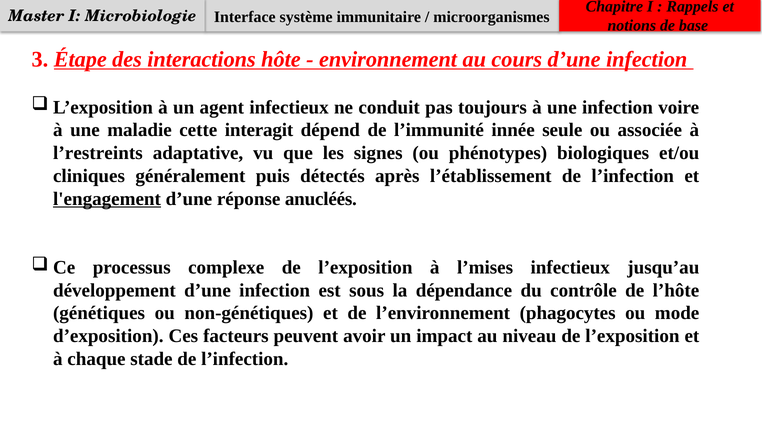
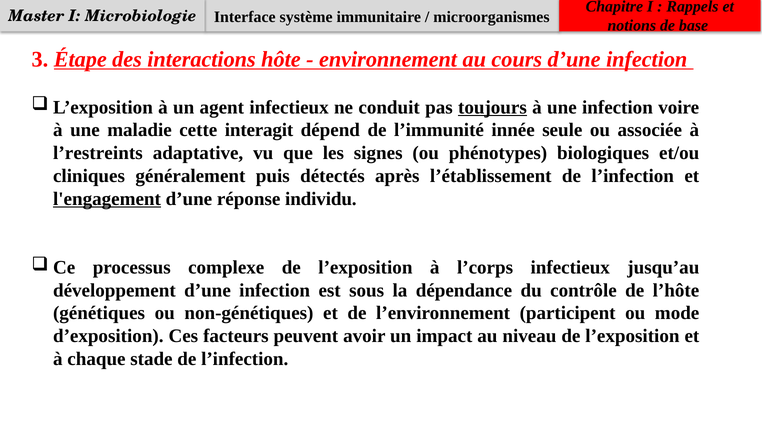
toujours underline: none -> present (492, 107)
anucléés: anucléés -> individu (321, 199)
l’mises: l’mises -> l’corps (485, 267)
phagocytes: phagocytes -> participent (568, 313)
